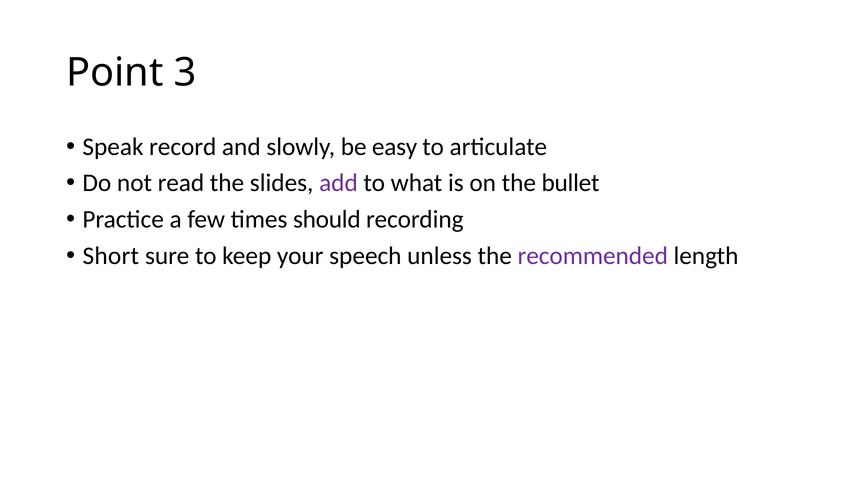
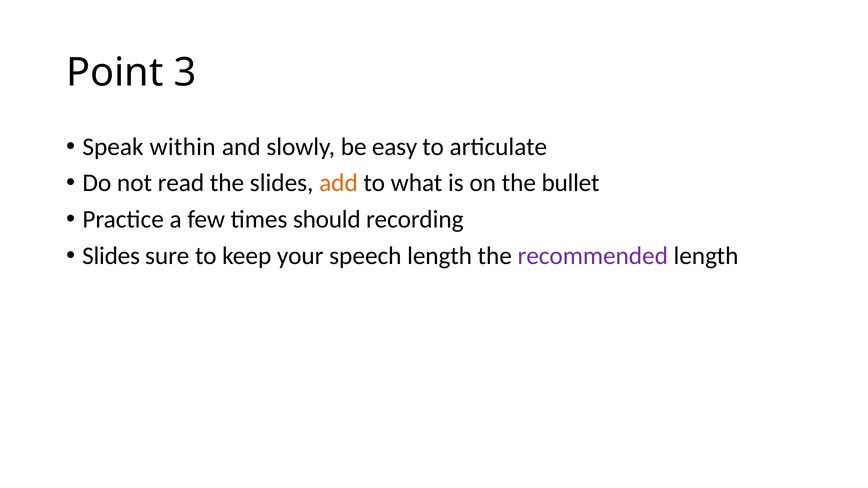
record: record -> within (183, 147)
add colour: purple -> orange (338, 183)
Short: Short -> Slides (111, 256)
speech unless: unless -> length (440, 256)
